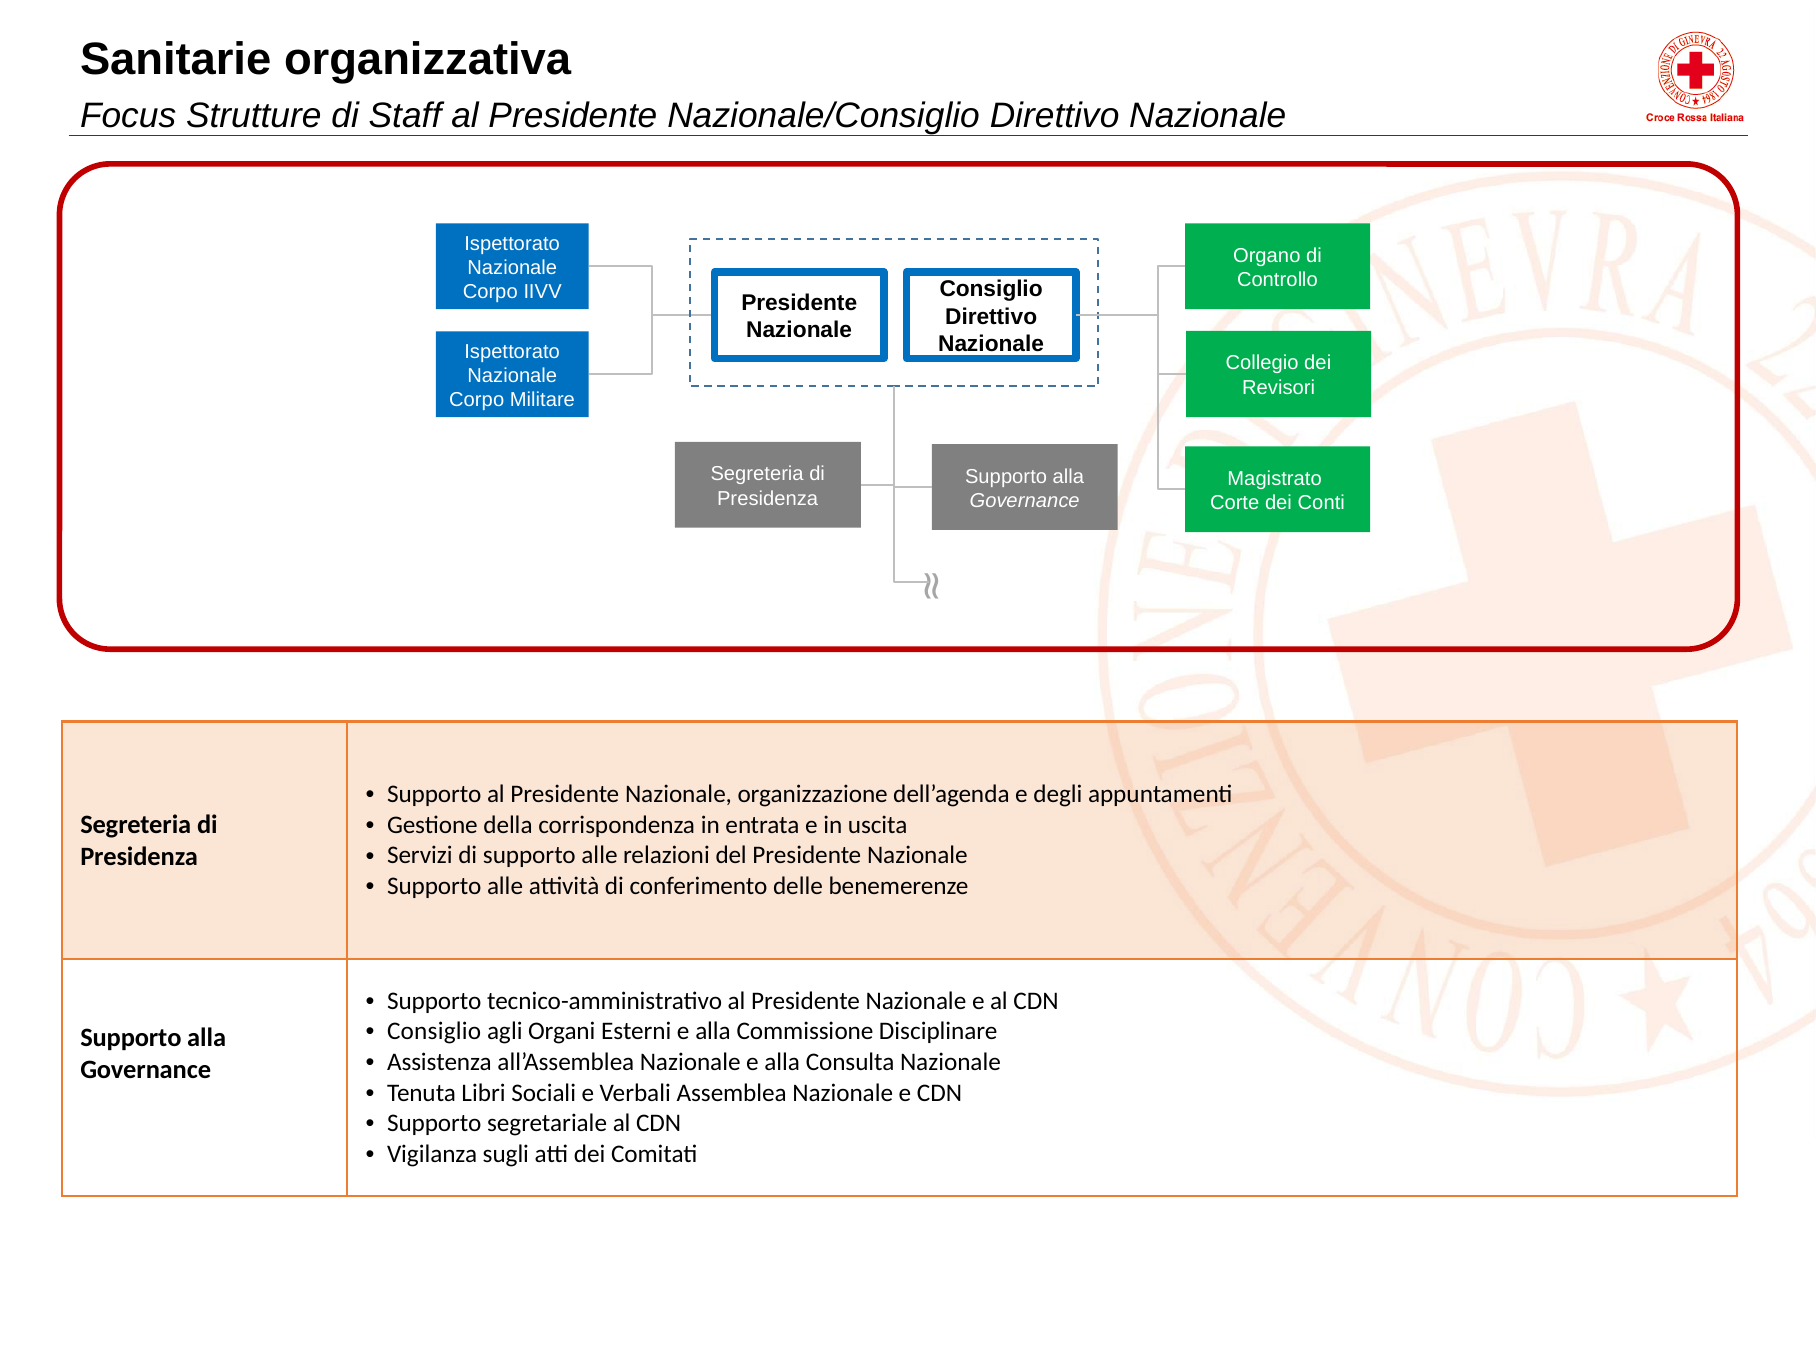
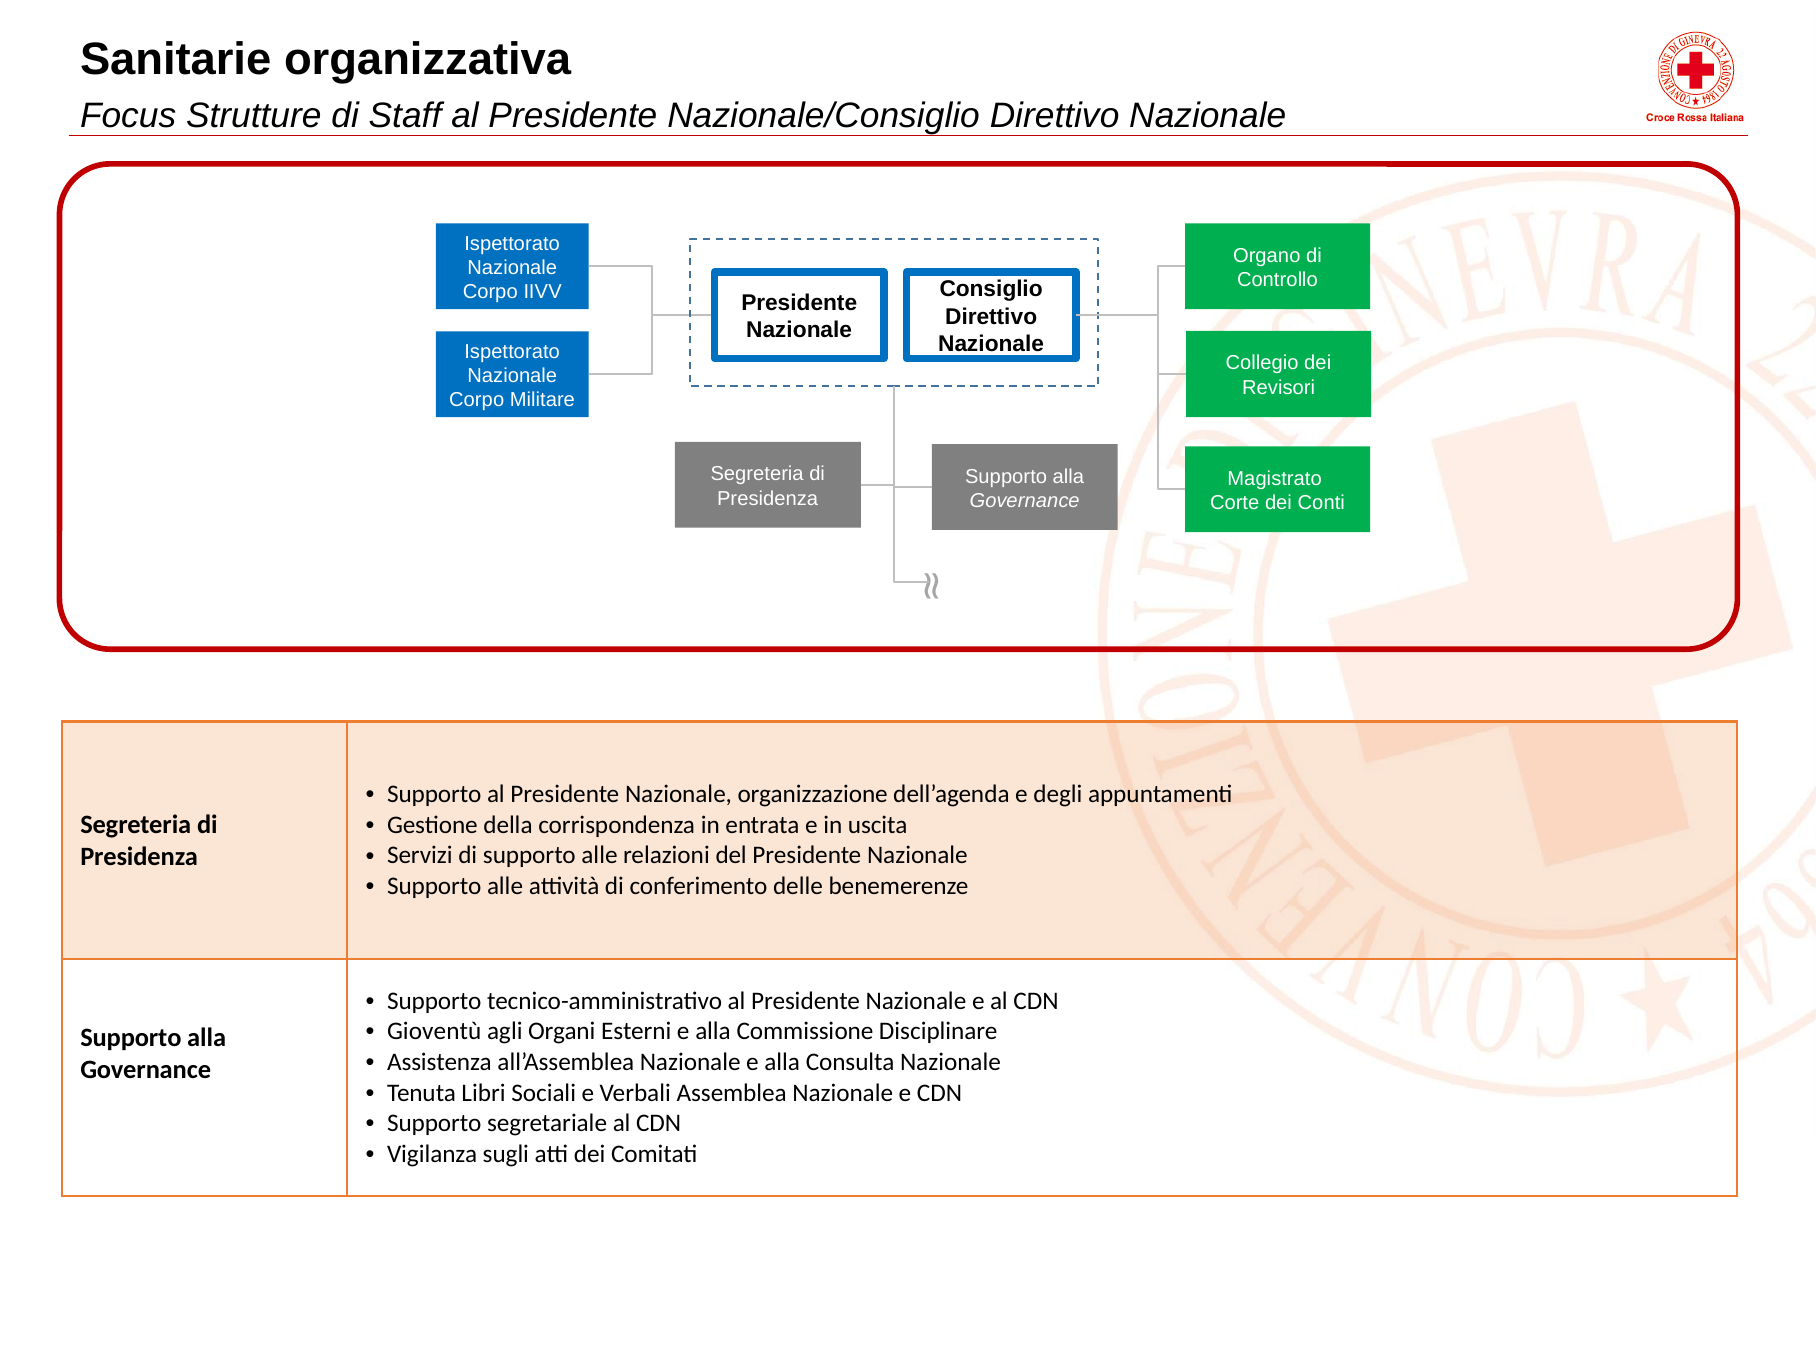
Consiglio: Consiglio -> Gioventù (434, 1032)
